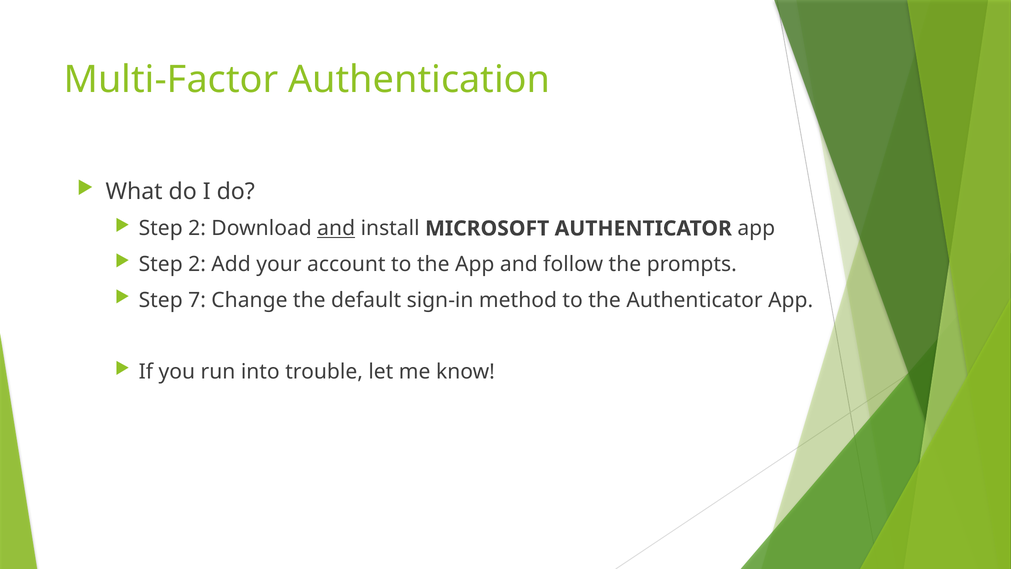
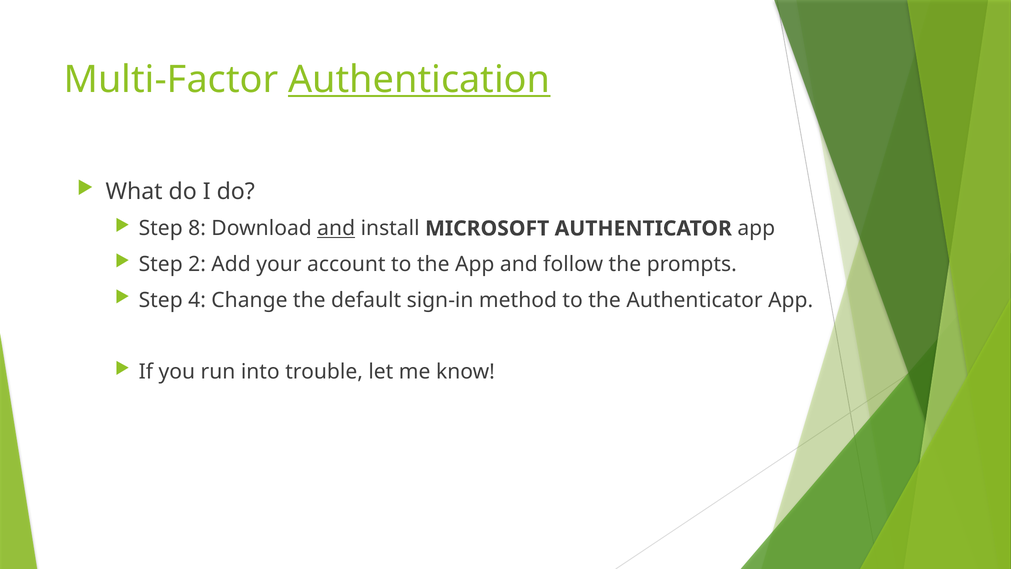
Authentication underline: none -> present (419, 80)
2: 2 -> 8 (197, 228)
7: 7 -> 4 (197, 300)
